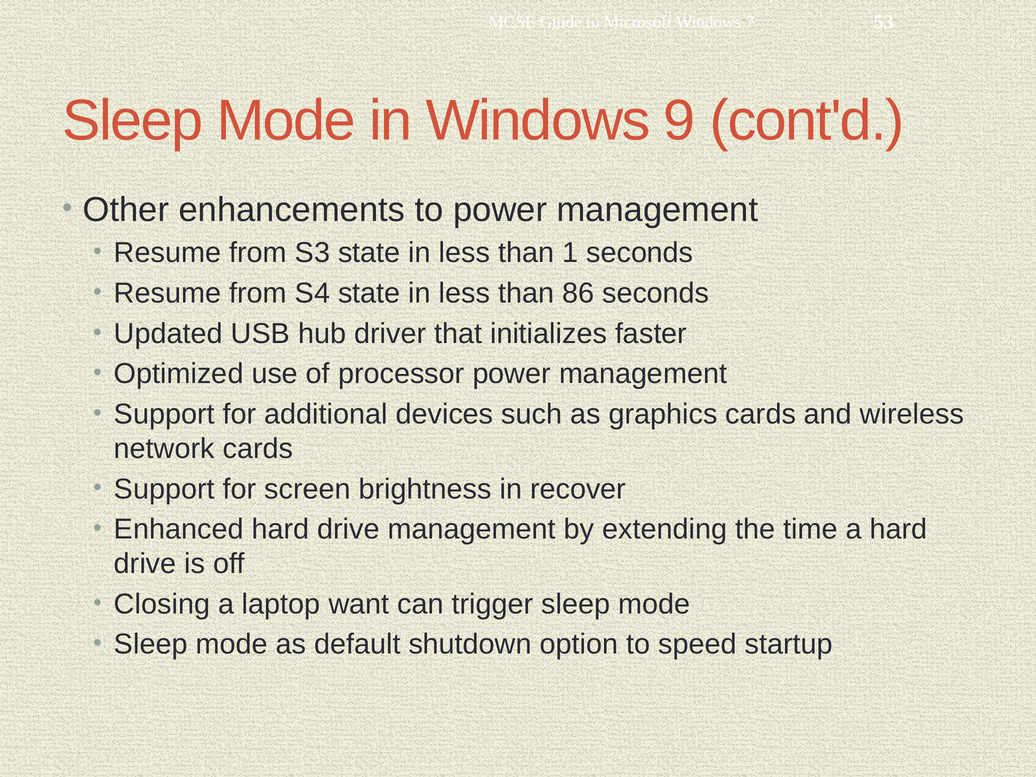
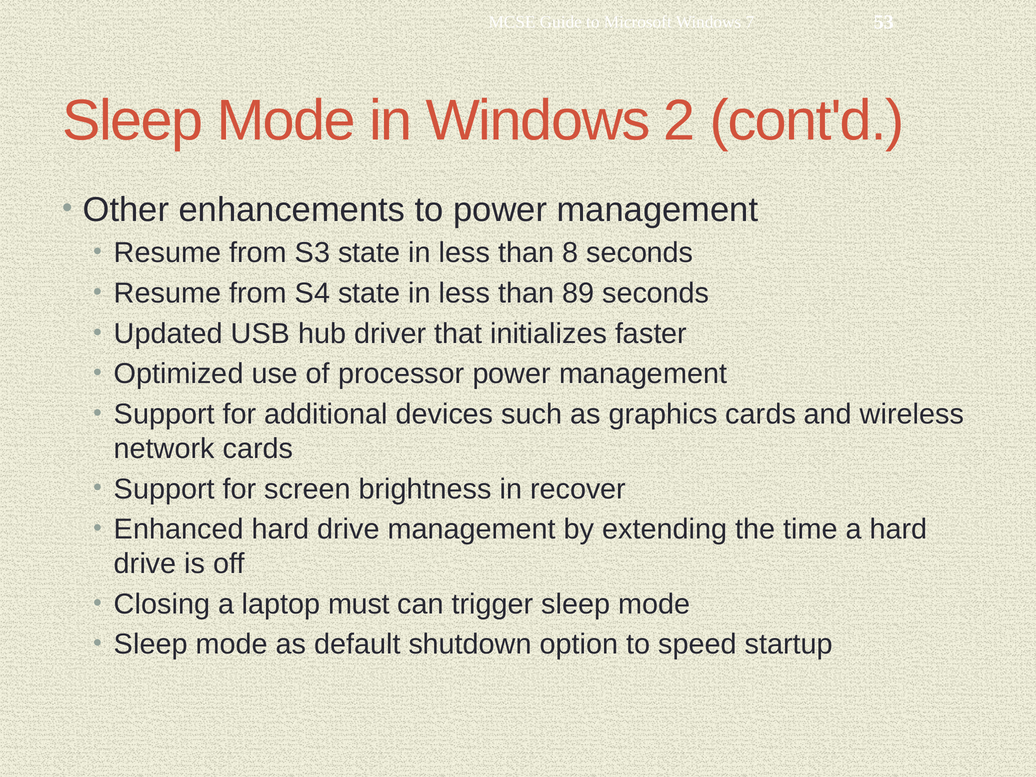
9: 9 -> 2 (679, 121)
1: 1 -> 8 (570, 253)
86: 86 -> 89 (578, 293)
want: want -> must (359, 604)
